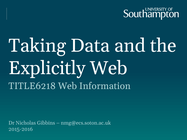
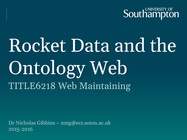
Taking: Taking -> Rocket (37, 46)
Explicitly: Explicitly -> Ontology (47, 68)
Information: Information -> Maintaining (105, 86)
